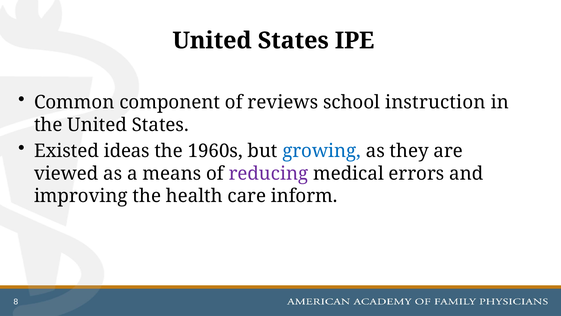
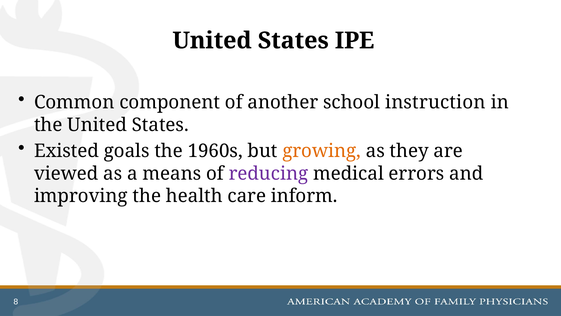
reviews: reviews -> another (283, 102)
ideas: ideas -> goals (127, 151)
growing colour: blue -> orange (322, 151)
